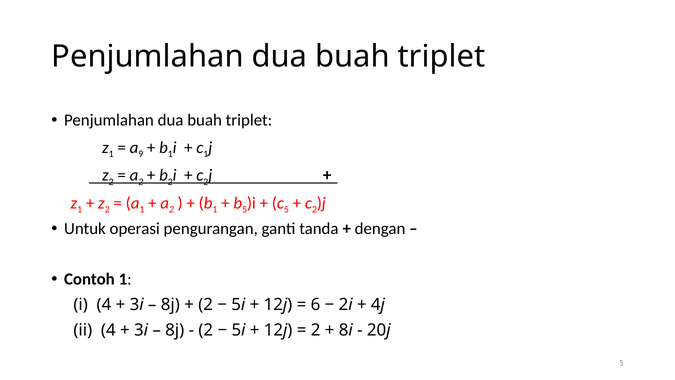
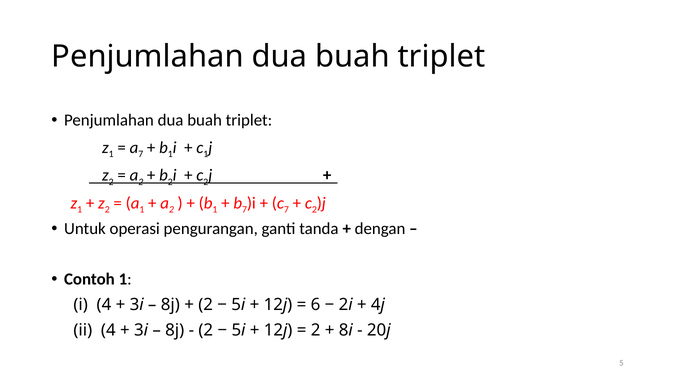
9: 9 -> 7 (141, 154)
5: 5 -> 7 (244, 209)
5: 5 -> 7 (286, 209)
